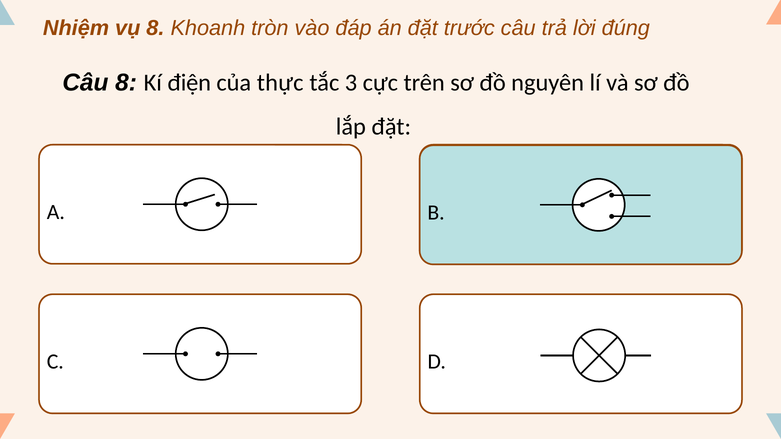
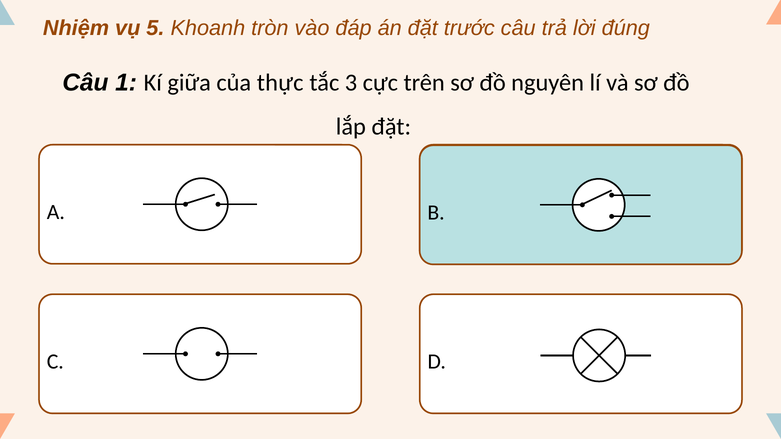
vụ 8: 8 -> 5 (155, 28)
Câu 8: 8 -> 1 (126, 83)
điện: điện -> giữa (189, 83)
